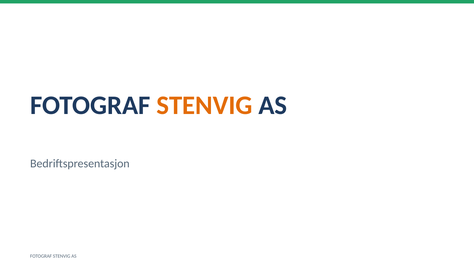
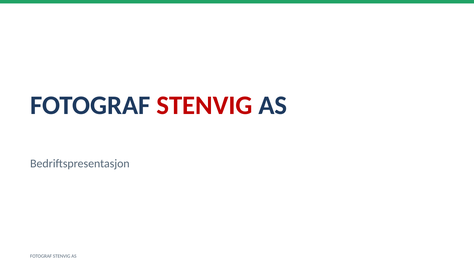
STENVIG colour: orange -> red (204, 105)
